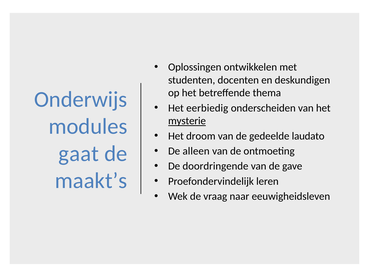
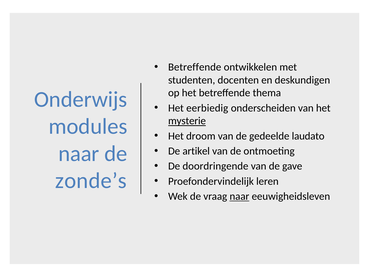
Oplossingen: Oplossingen -> Betreffende (195, 67)
gaat: gaat -> naar (79, 153)
alleen: alleen -> artikel (196, 151)
maakt’s: maakt’s -> zonde’s (91, 181)
naar underline: none -> present (239, 196)
